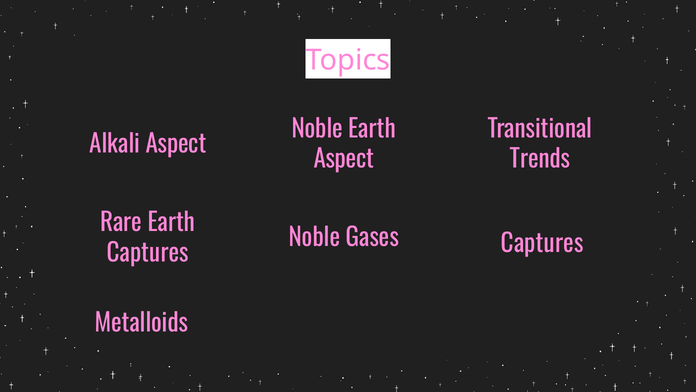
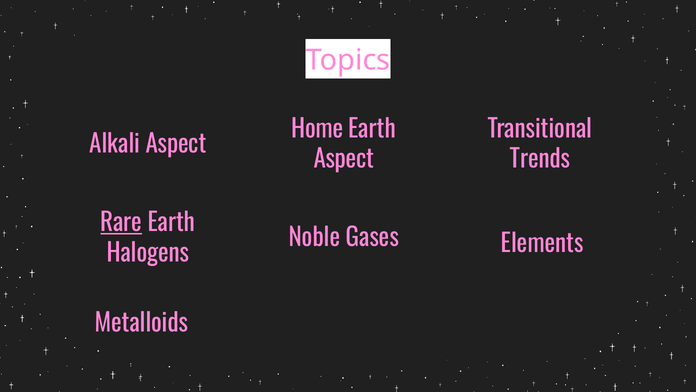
Noble: Noble -> Home (317, 129)
Rare underline: none -> present (121, 223)
Gases Captures: Captures -> Elements (542, 244)
Captures: Captures -> Halogens (148, 253)
